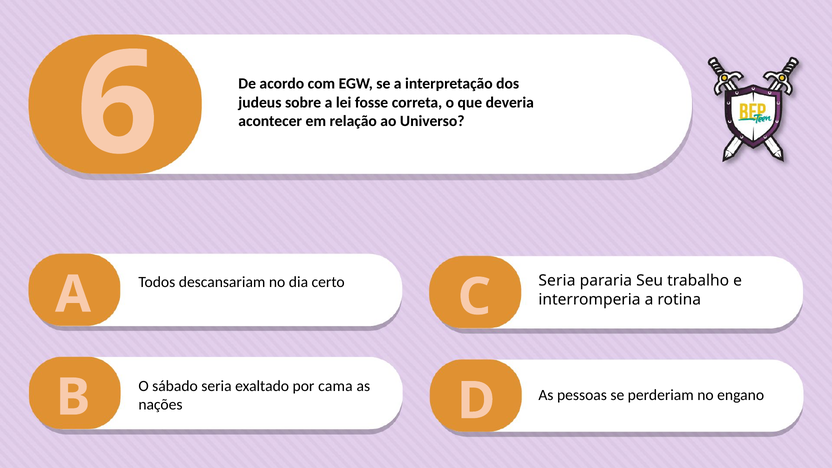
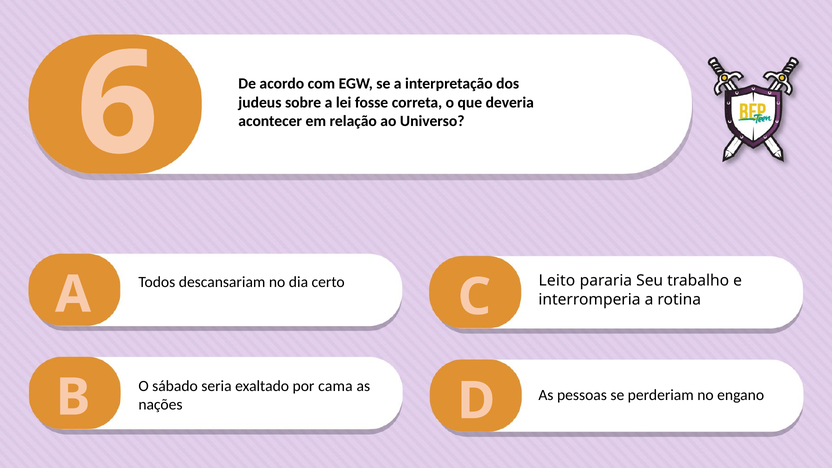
Seria: Seria -> Leito (557, 281)
